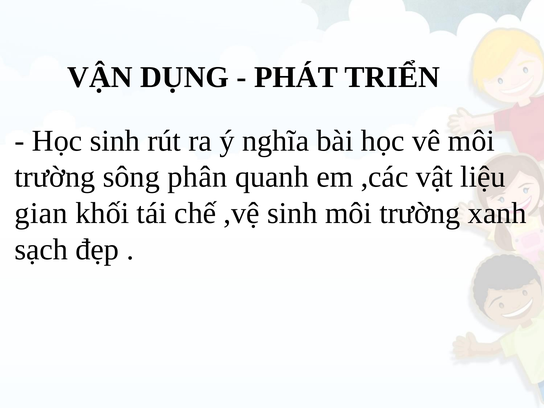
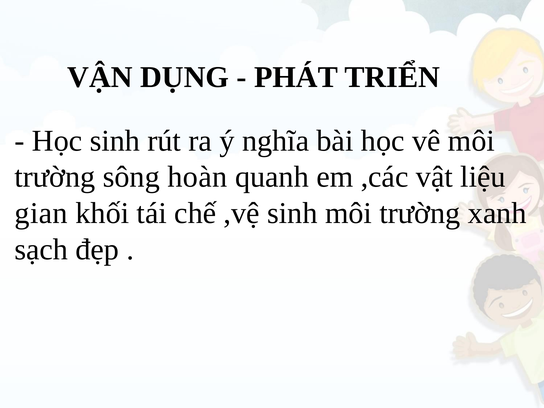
phân: phân -> hoàn (197, 177)
